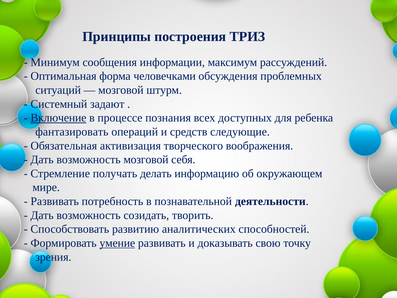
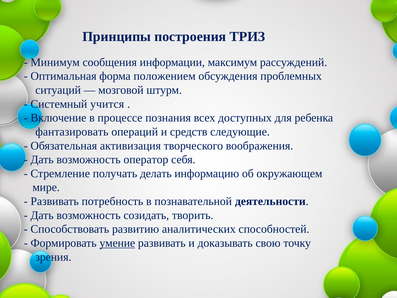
человечками: человечками -> положением (165, 76)
задают: задают -> учится (107, 104)
Включение underline: present -> none (58, 118)
возможность мозговой: мозговой -> оператор (146, 159)
